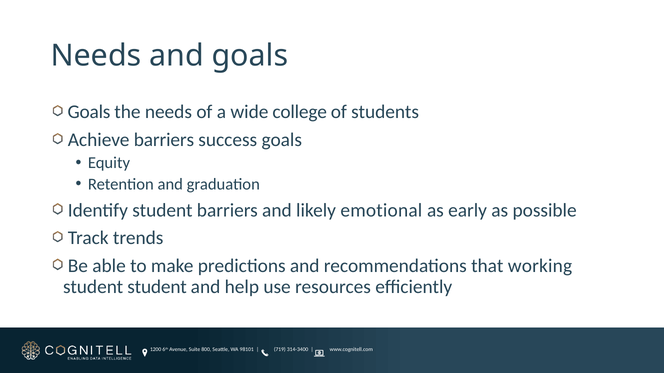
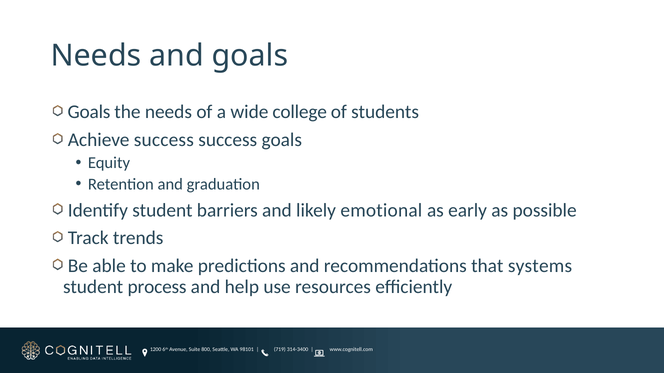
Achieve barriers: barriers -> success (164, 140)
working: working -> systems (540, 266)
student student: student -> process (157, 287)
